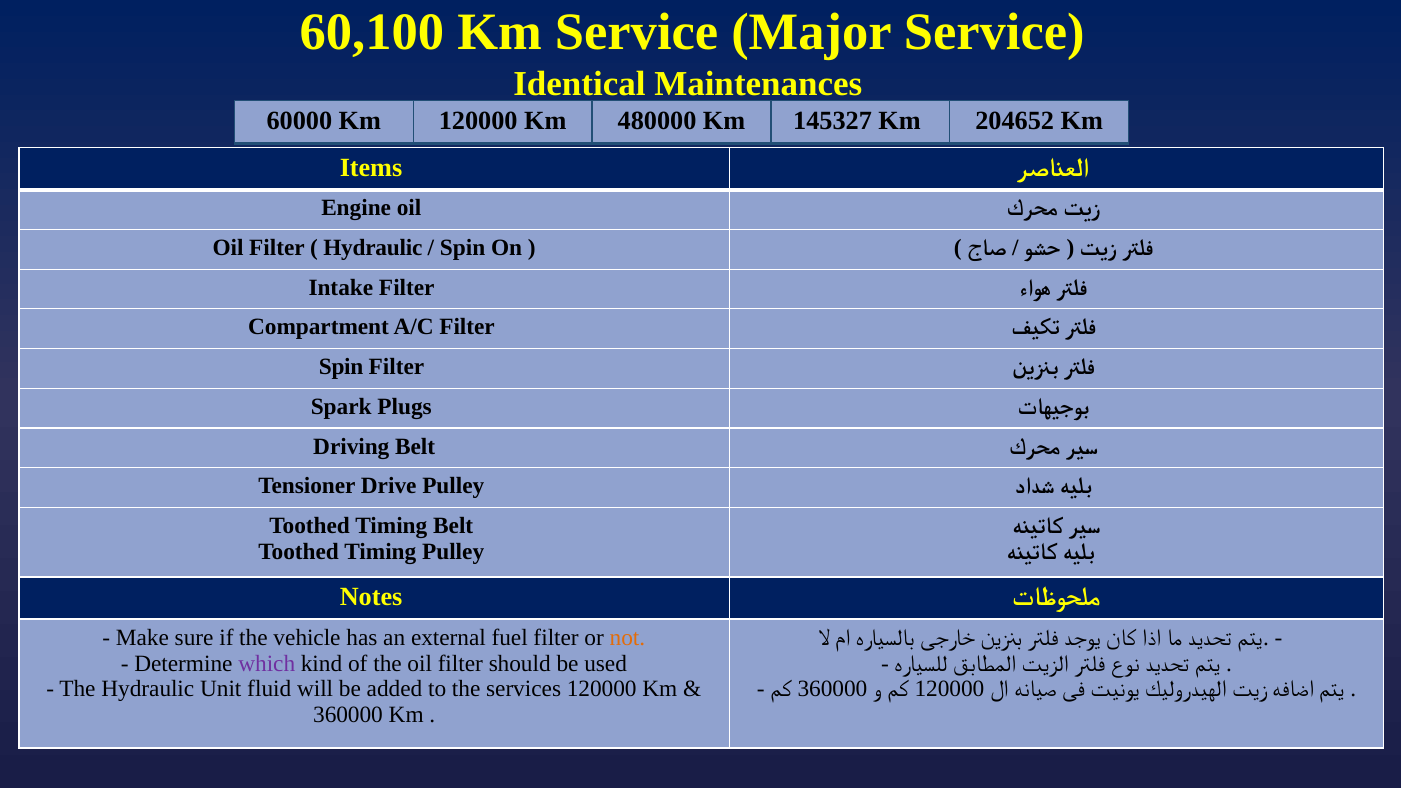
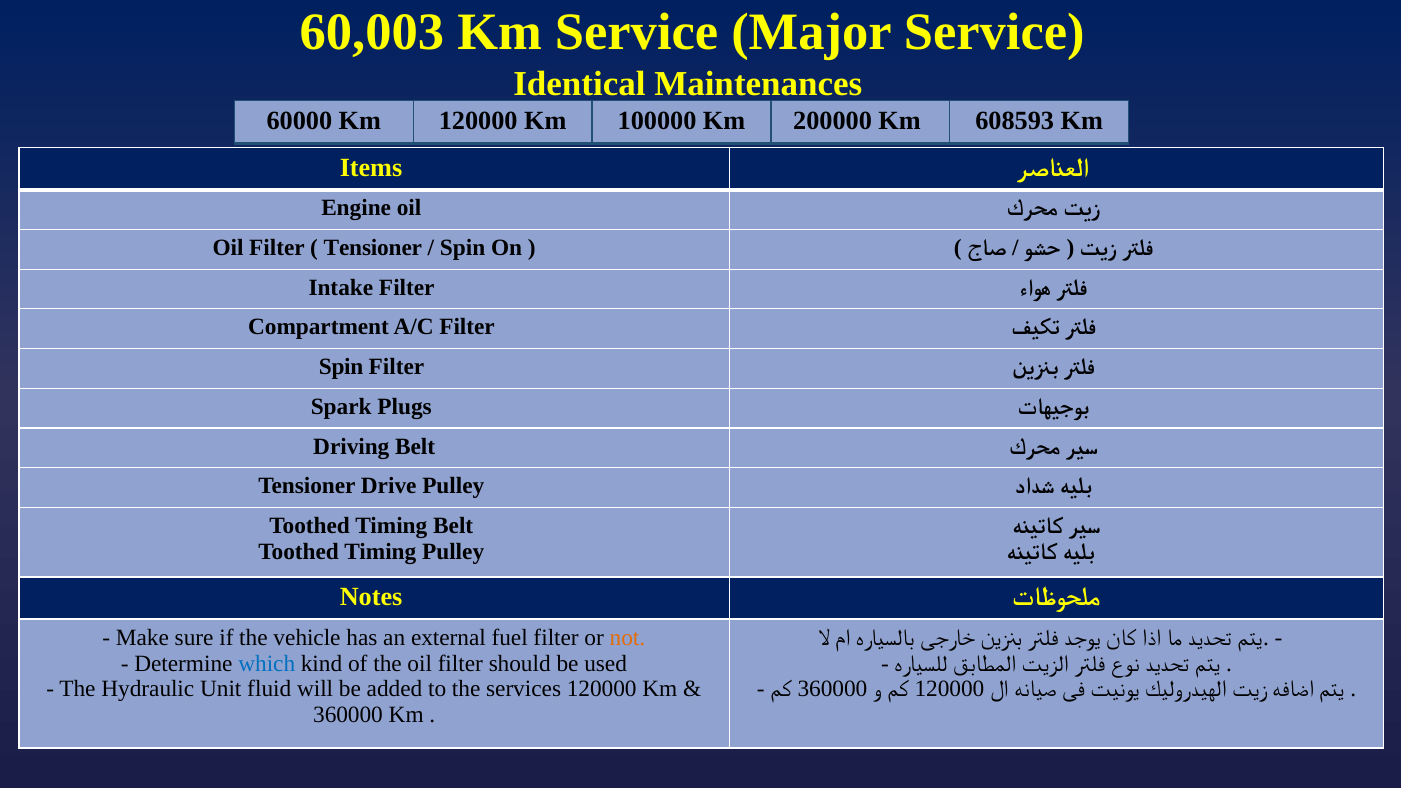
60,100: 60,100 -> 60,003 (372, 32)
480000: 480000 -> 100000 (657, 121)
145327: 145327 -> 200000 (833, 121)
204652: 204652 -> 608593 (1015, 121)
Hydraulic: Hydraulic -> Tensioner (373, 248)
which colour: purple -> blue (267, 663)
